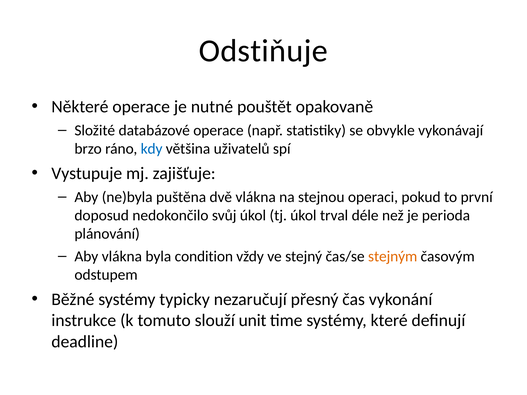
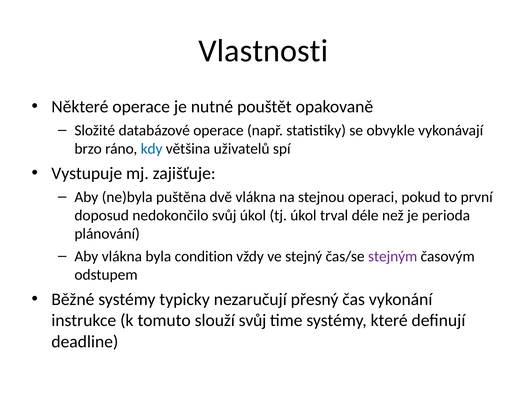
Odstiňuje: Odstiňuje -> Vlastnosti (263, 51)
stejným colour: orange -> purple (393, 257)
slouží unit: unit -> svůj (253, 321)
